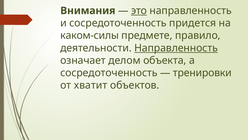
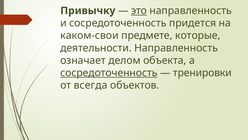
Внимания: Внимания -> Привычку (88, 11)
каком-силы: каком-силы -> каком-свои (89, 35)
правило: правило -> которые (198, 35)
Направленность underline: present -> none (176, 48)
сосредоточенность underline: none -> present (109, 73)
хватит: хватит -> всегда (91, 85)
